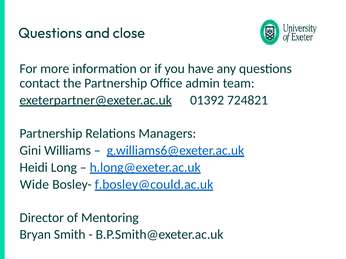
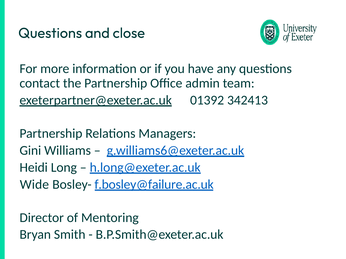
724821: 724821 -> 342413 (248, 100)
f.bosley@could.ac.uk: f.bosley@could.ac.uk -> f.bosley@failure.ac.uk (154, 185)
